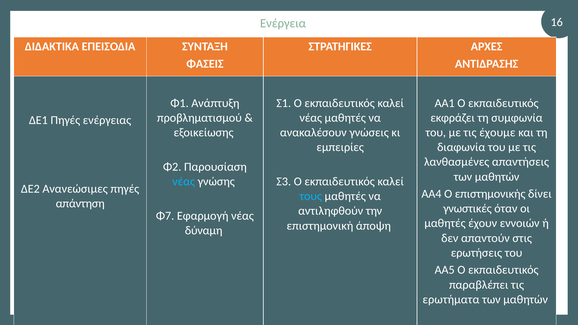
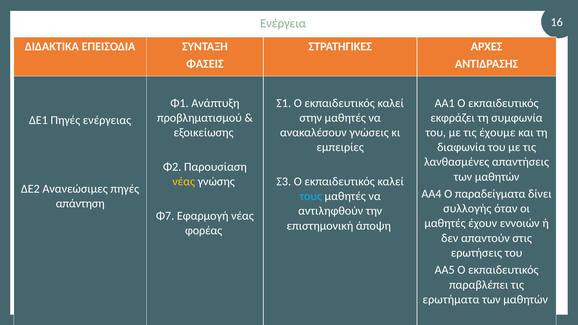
νέας: νέας -> στην (311, 118)
νέας colour: light blue -> yellow (184, 182)
επιστημονικής: επιστημονικής -> παραδείγματα (490, 194)
γνωστικές: γνωστικές -> συλλογής (467, 209)
δύναμη: δύναμη -> φορέας (204, 231)
